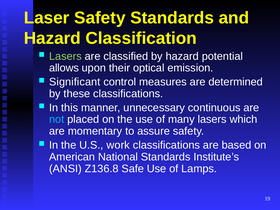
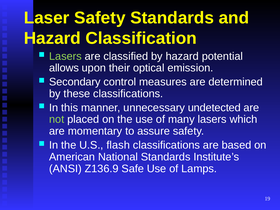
Significant: Significant -> Secondary (75, 82)
continuous: continuous -> undetected (214, 108)
not colour: light blue -> light green (57, 119)
work: work -> flash (118, 145)
Z136.8: Z136.8 -> Z136.9 (102, 169)
